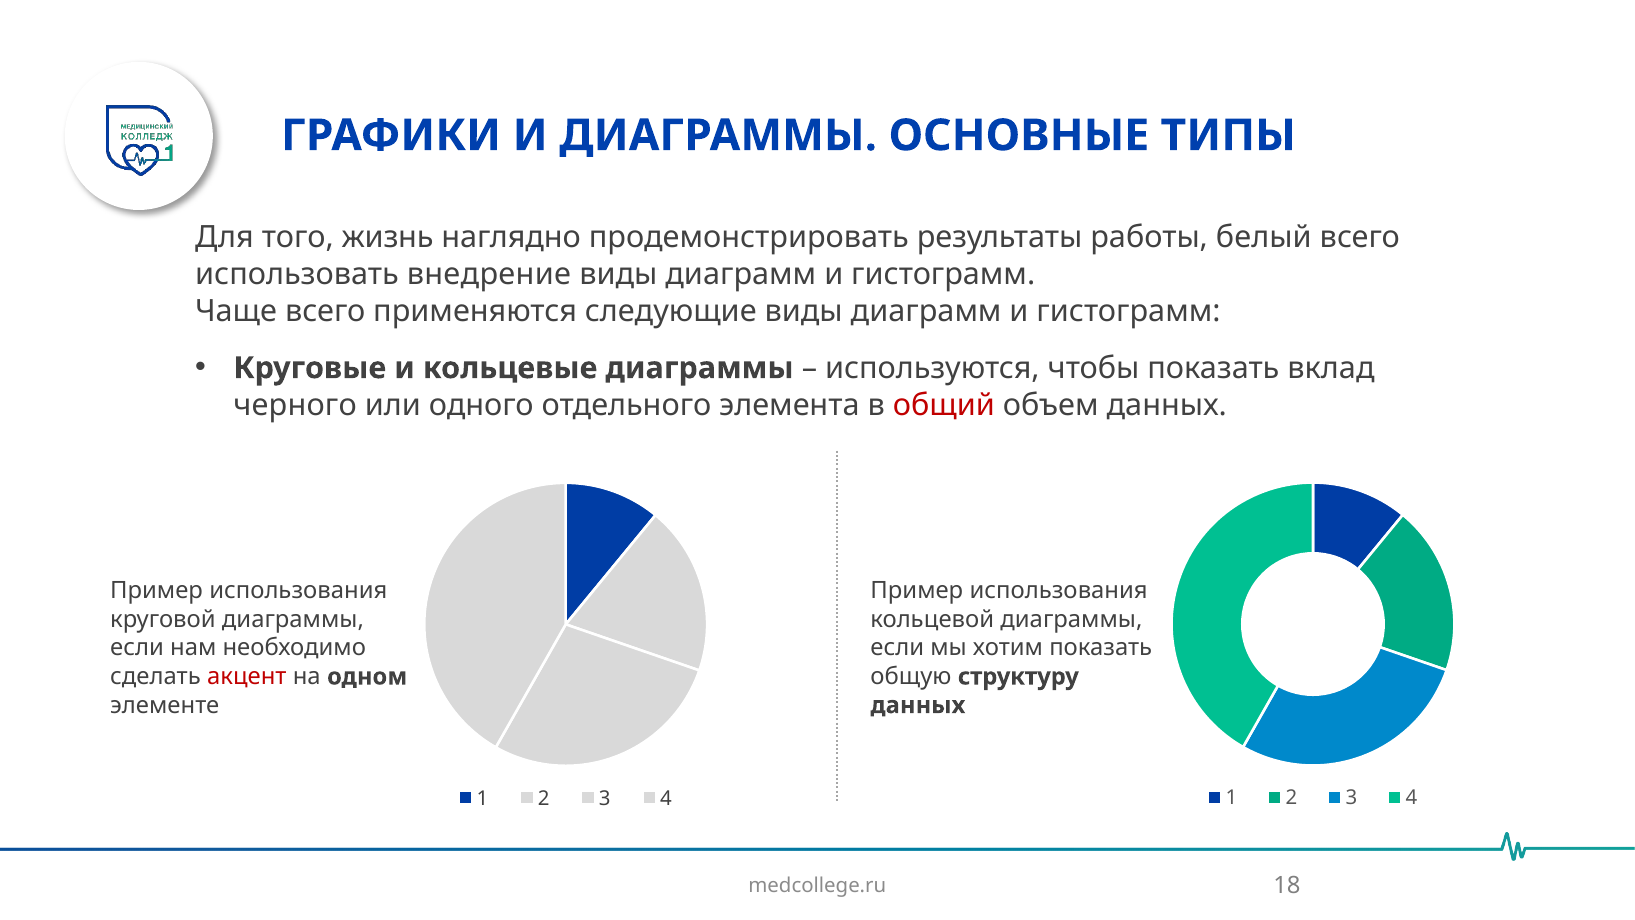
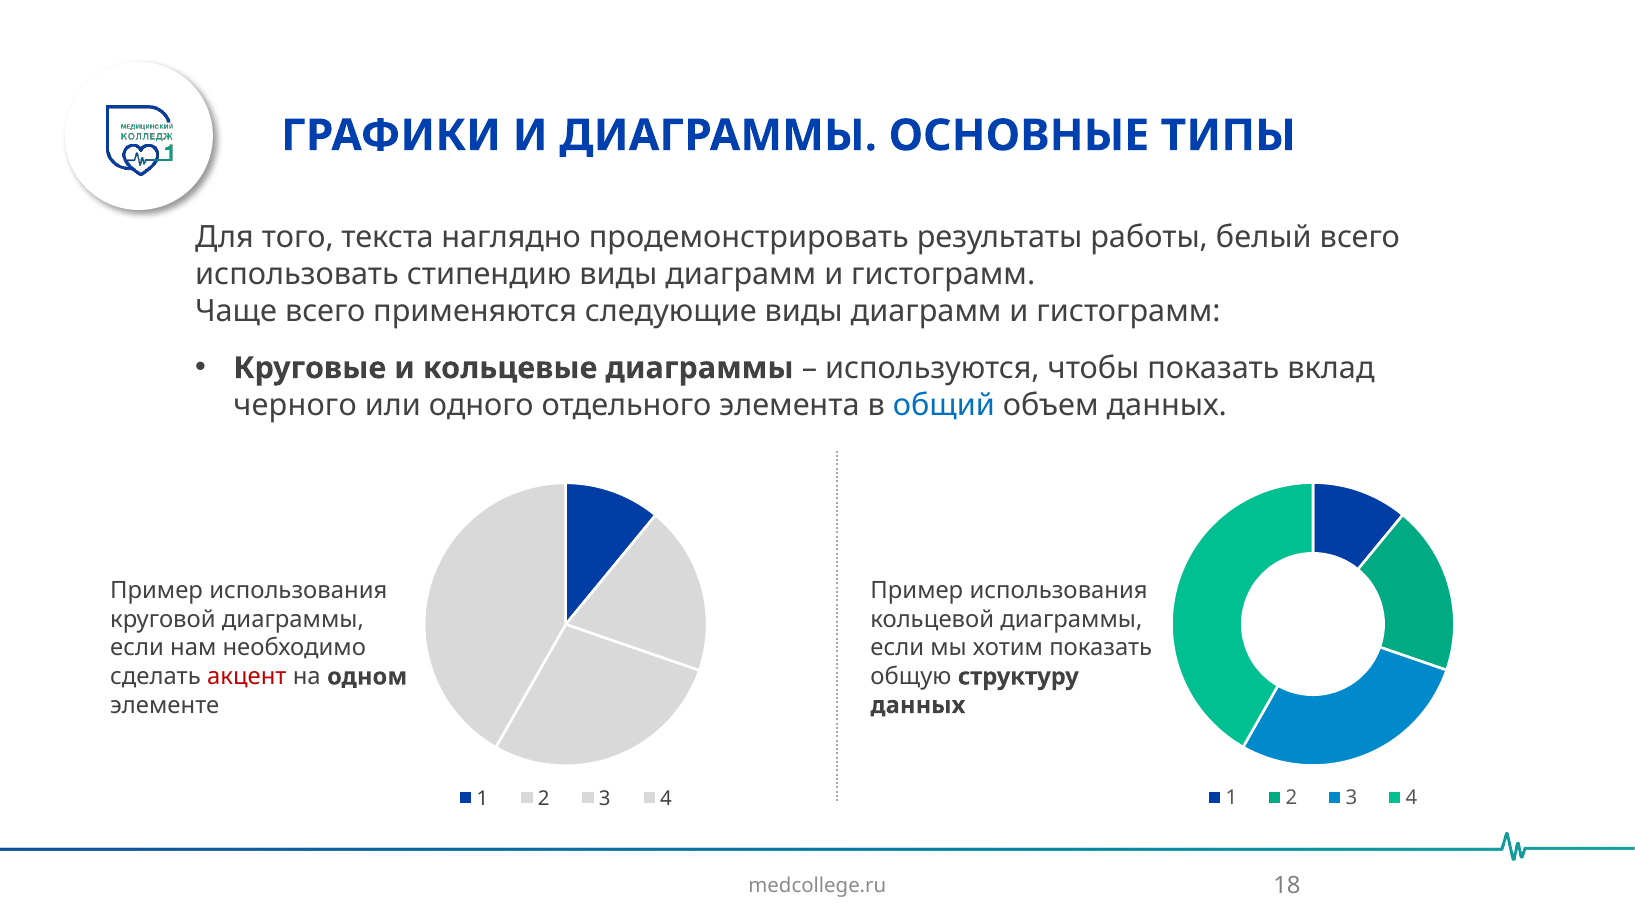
жизнь: жизнь -> текста (388, 237)
внедрение: внедрение -> стипендию (489, 274)
общий colour: red -> blue (944, 405)
